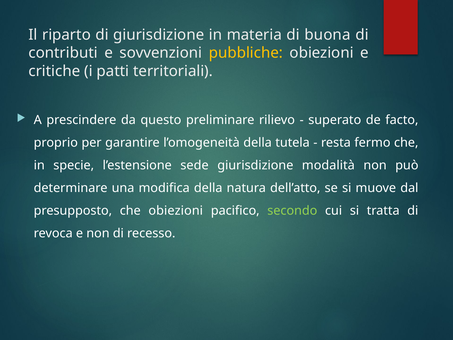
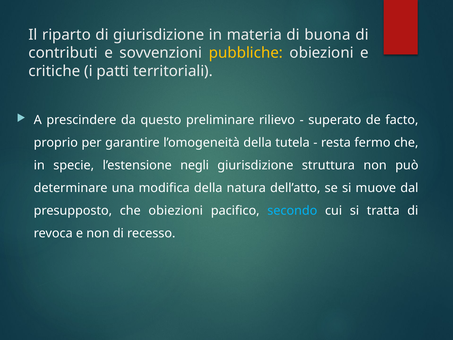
sede: sede -> negli (195, 165)
modalità: modalità -> struttura (328, 165)
secondo colour: light green -> light blue (292, 211)
